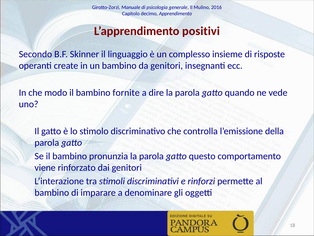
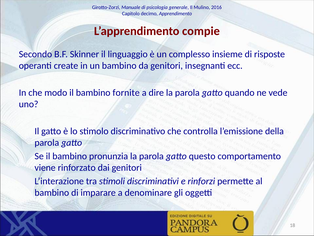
positivi: positivi -> compie (201, 31)
